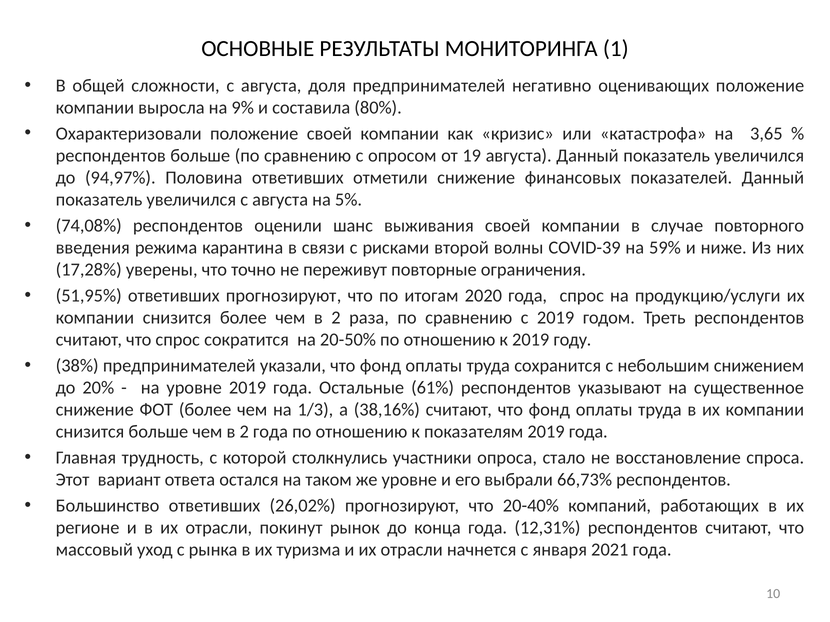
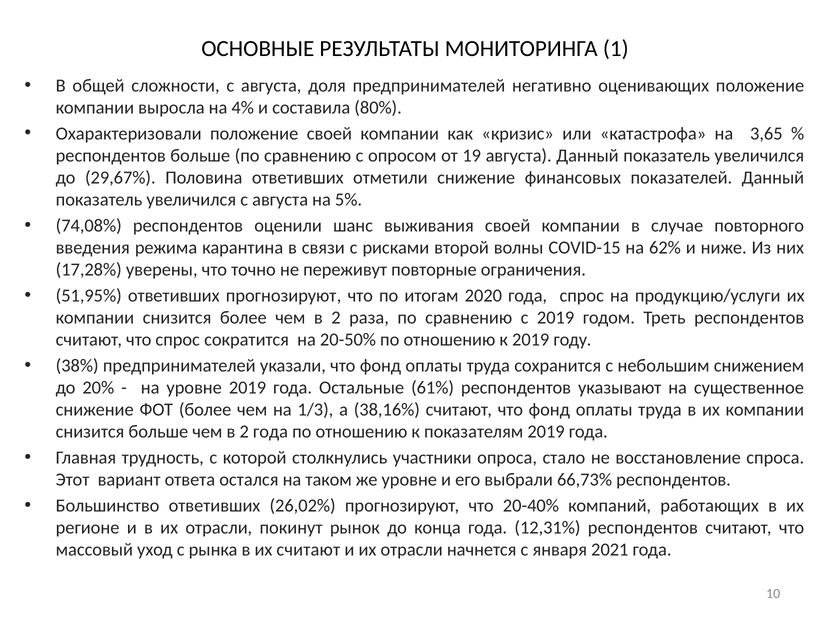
9%: 9% -> 4% (243, 108)
94,97%: 94,97% -> 29,67% (120, 178)
COVID-39: COVID-39 -> COVID-15 (585, 248)
59%: 59% -> 62% (665, 248)
их туризма: туризма -> считают (308, 550)
